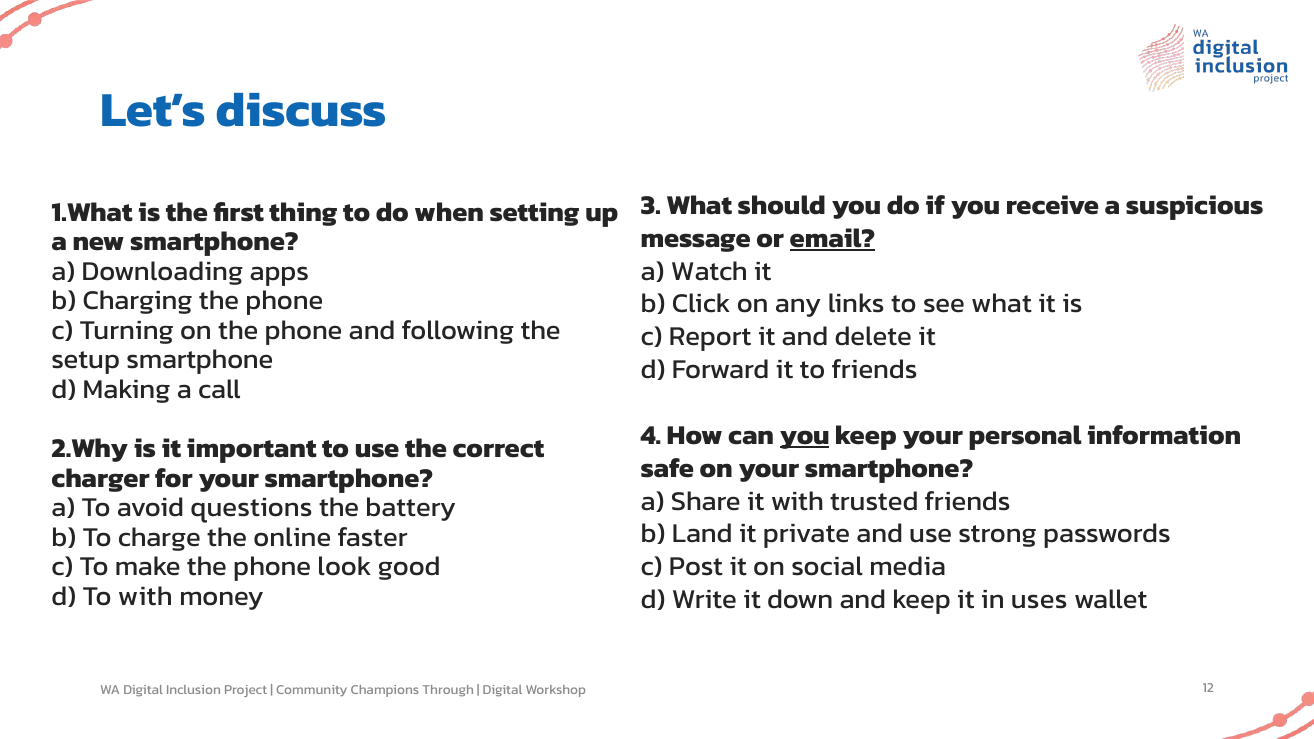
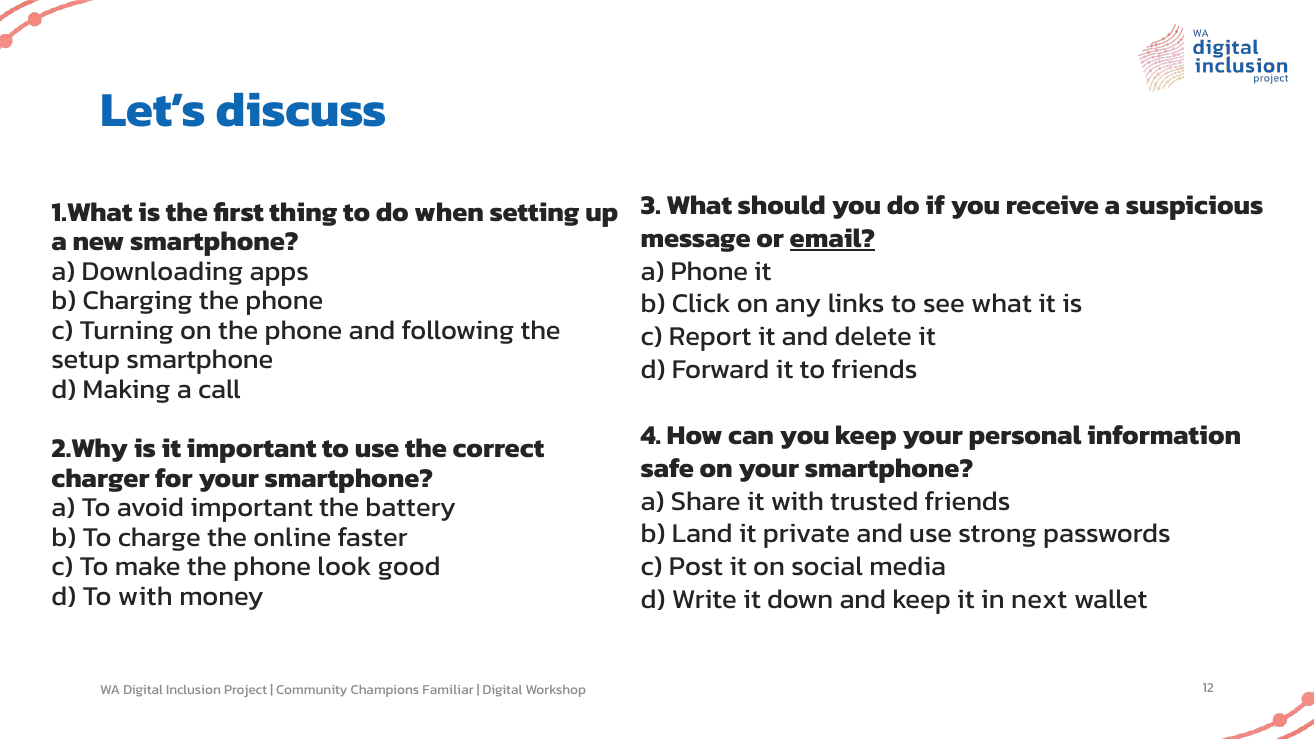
a Watch: Watch -> Phone (709, 271)
you underline: present -> none (805, 435)
avoid questions: questions -> important (252, 508)
uses: uses -> next (1039, 600)
Through: Through -> Familiar (448, 690)
